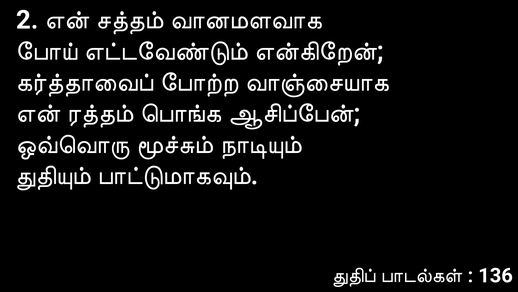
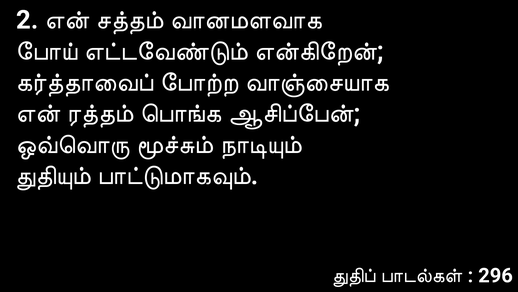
136: 136 -> 296 (496, 275)
